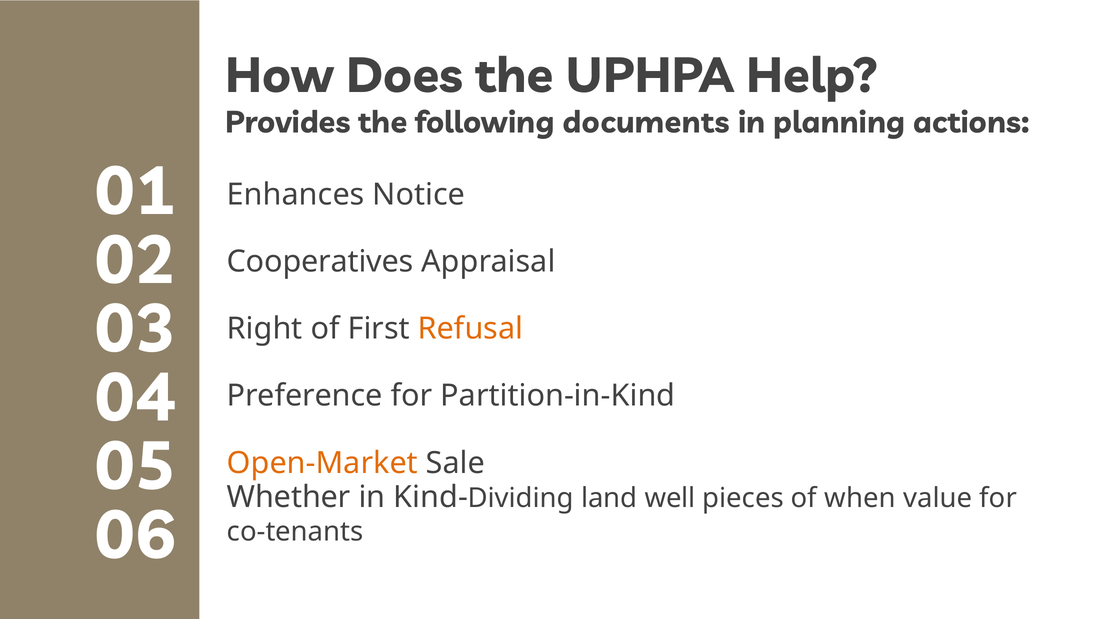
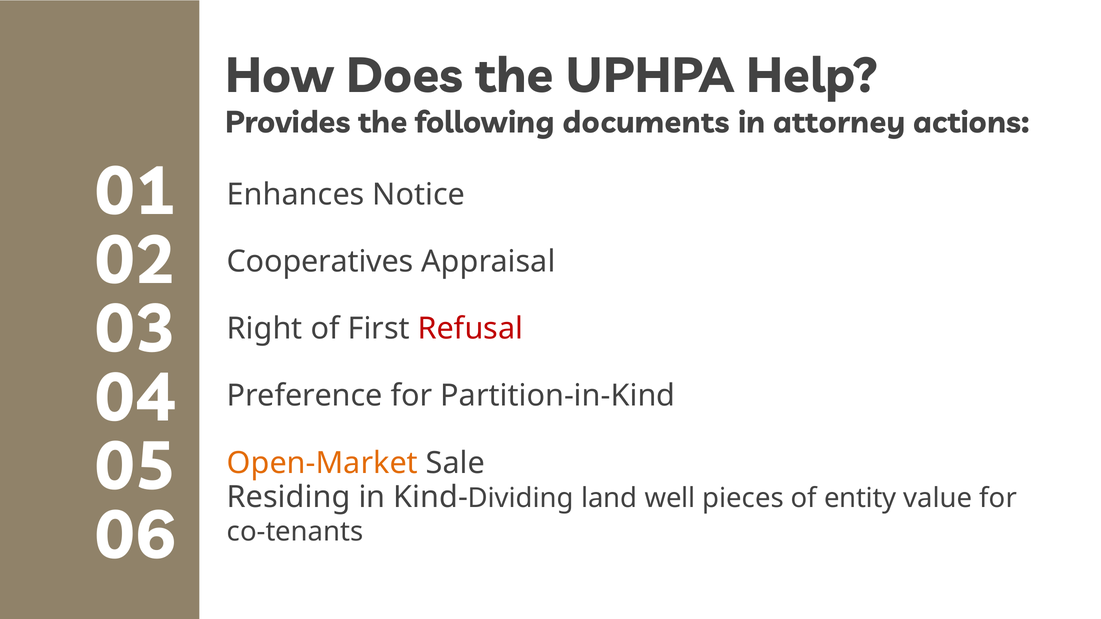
planning: planning -> attorney (839, 123)
Refusal colour: orange -> red (470, 329)
Whether: Whether -> Residing (289, 497)
when: when -> entity (860, 498)
